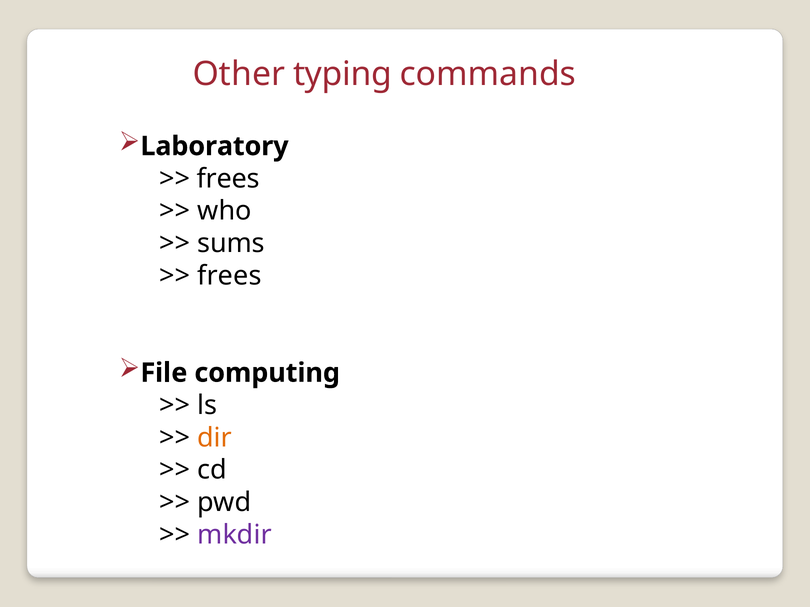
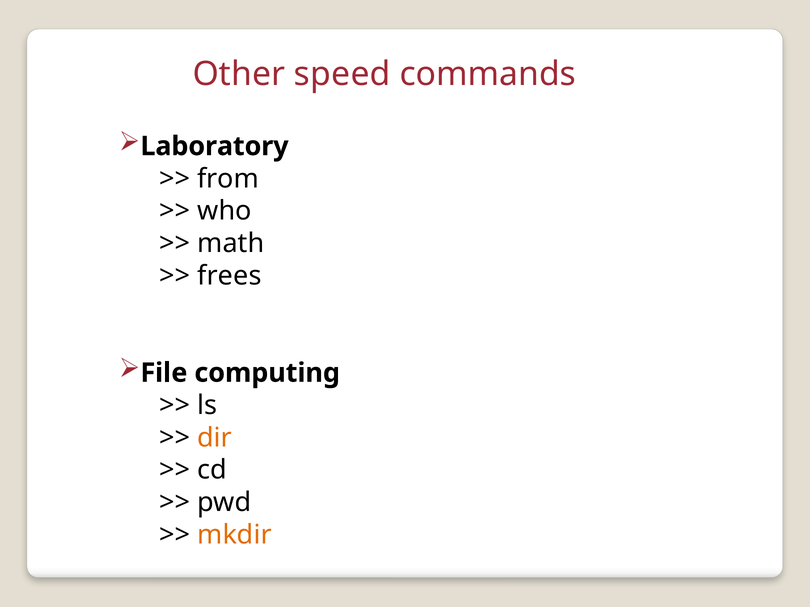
typing: typing -> speed (342, 74)
frees: frees -> from (228, 179)
sums: sums -> math (231, 244)
mkdir colour: purple -> orange (234, 535)
